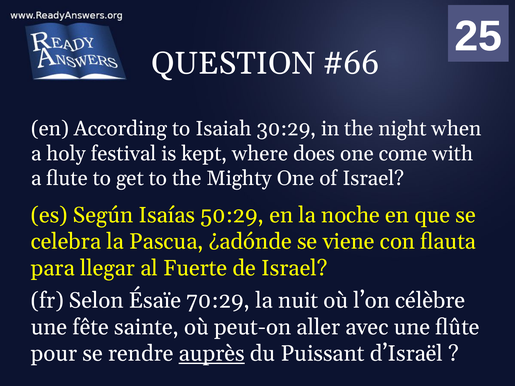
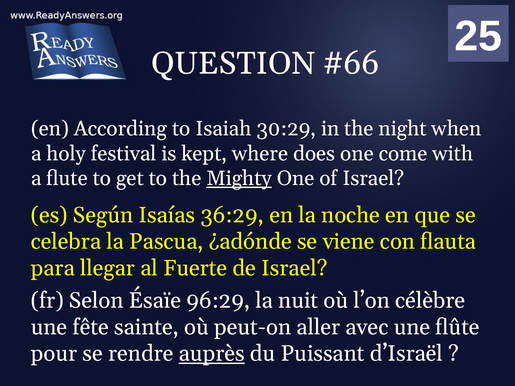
Mighty underline: none -> present (239, 179)
50:29: 50:29 -> 36:29 (232, 215)
70:29: 70:29 -> 96:29 (218, 301)
